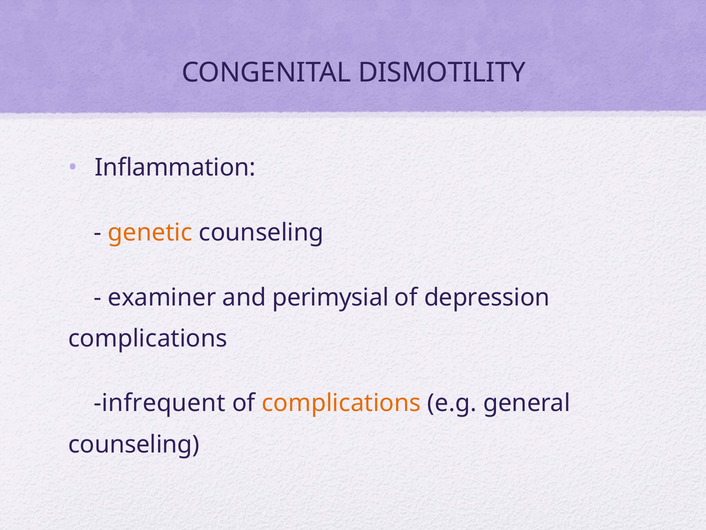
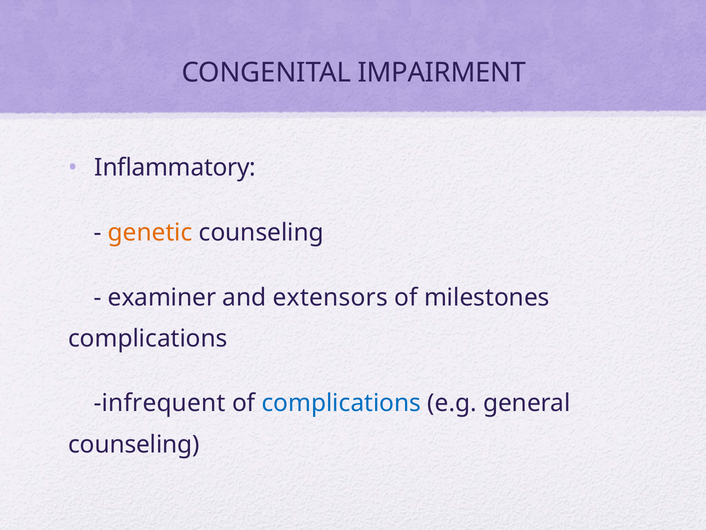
DISMOTILITY: DISMOTILITY -> IMPAIRMENT (442, 72)
Inflammation: Inflammation -> Inflammatory (175, 168)
perimysial: perimysial -> extensors (330, 297)
depression: depression -> milestones (487, 297)
complications colour: orange -> blue (341, 403)
